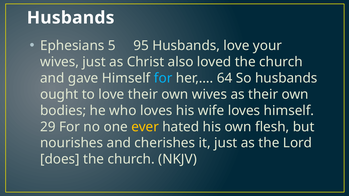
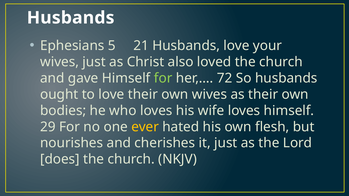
95: 95 -> 21 (141, 46)
for colour: light blue -> light green (163, 78)
64: 64 -> 72 (225, 78)
